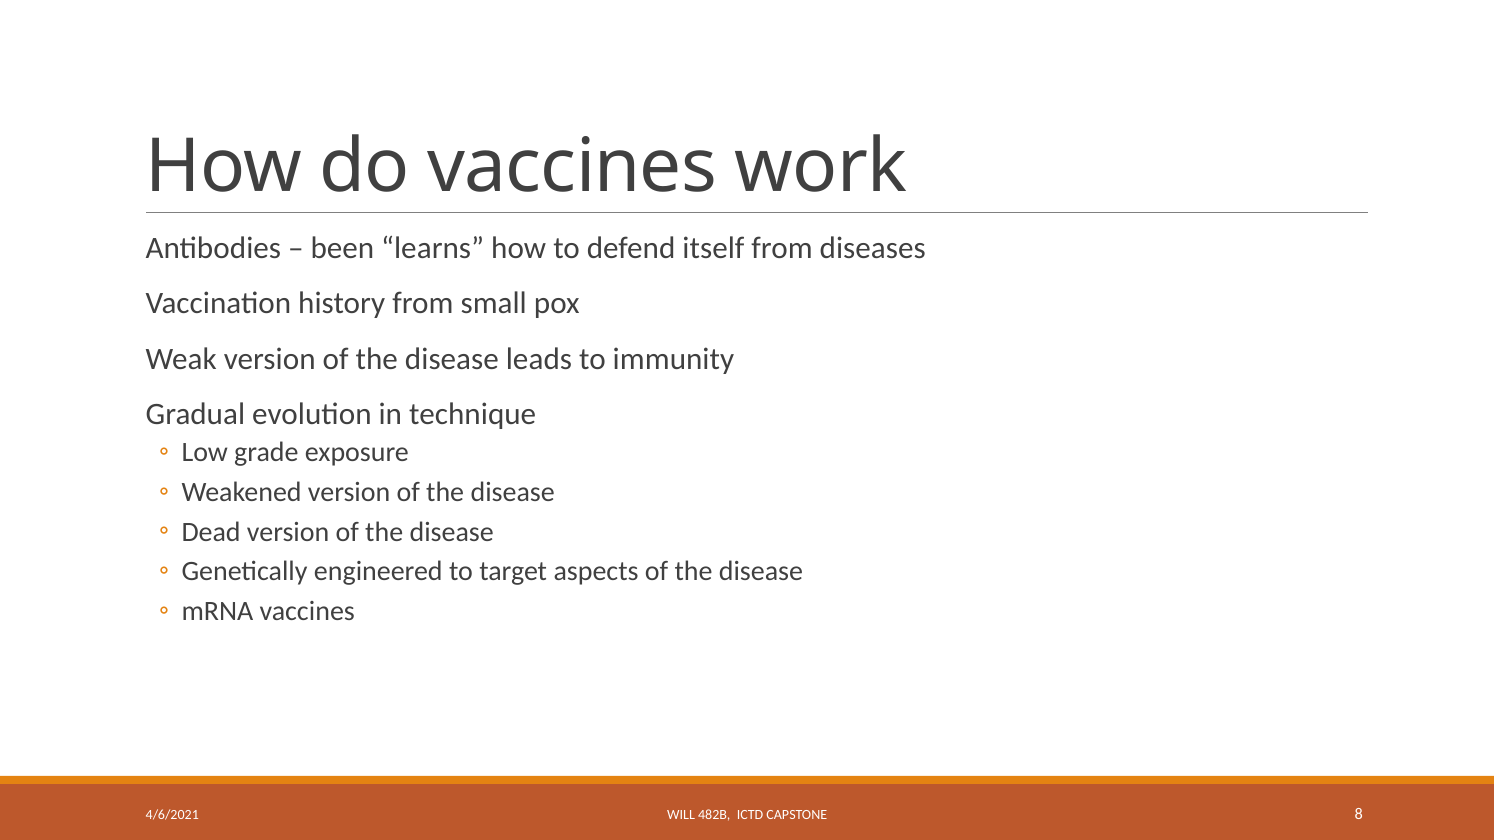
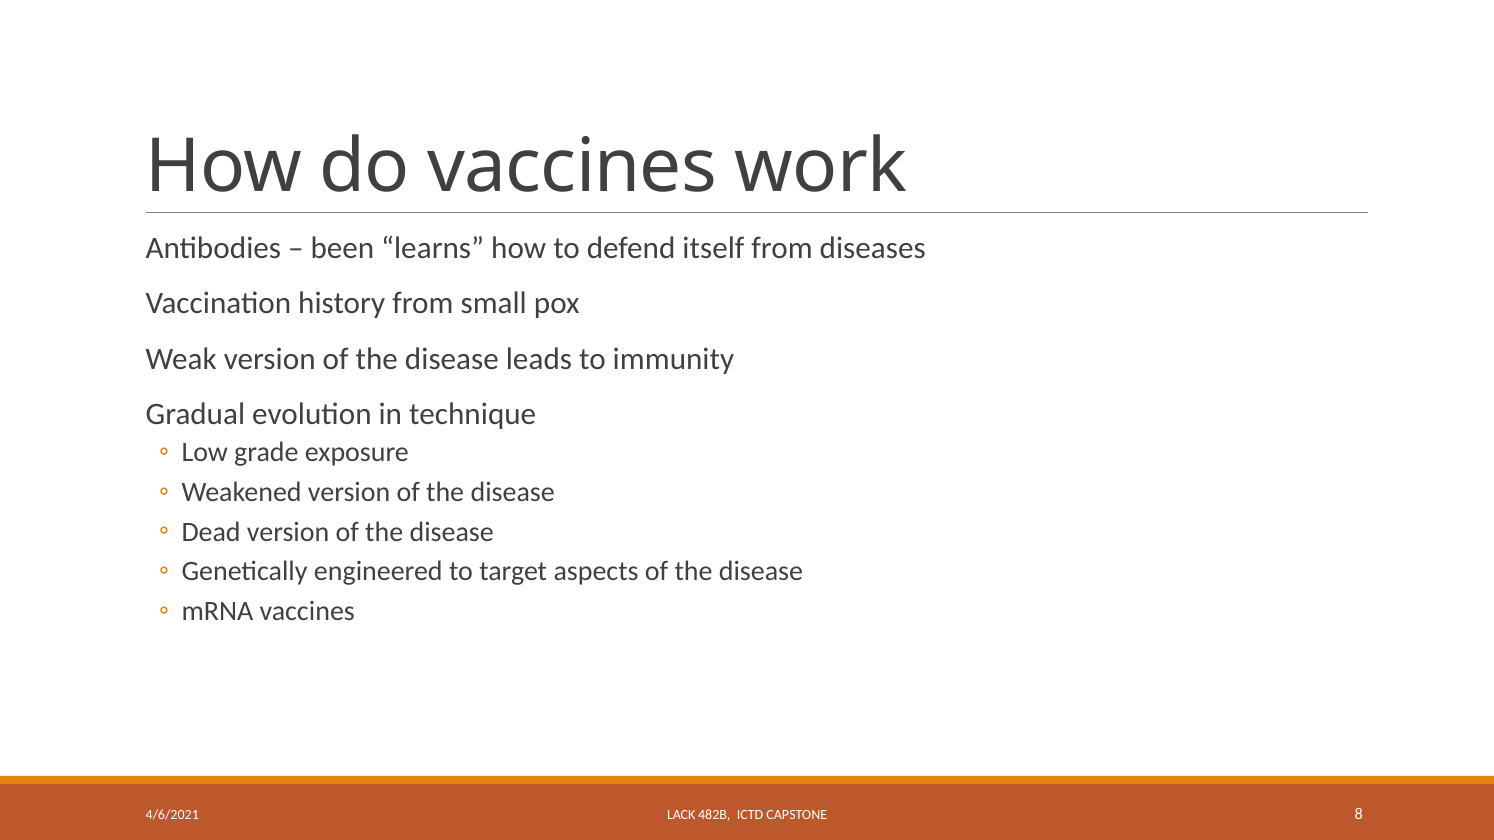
WILL: WILL -> LACK (681, 815)
